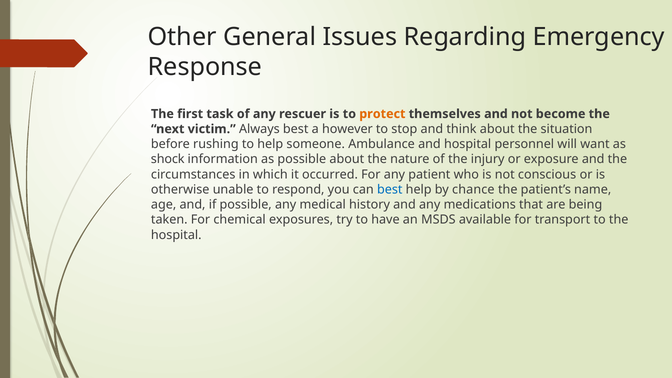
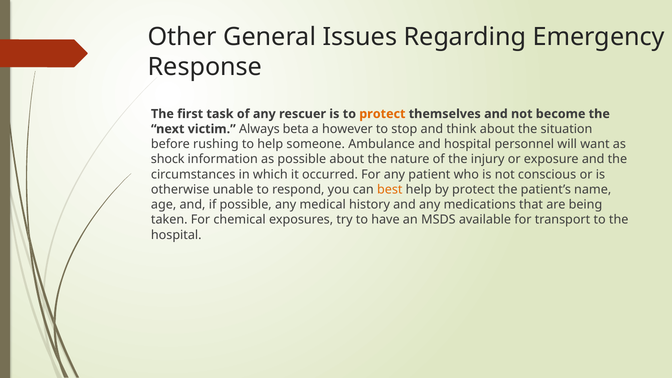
Always best: best -> beta (296, 129)
best colour: blue -> orange (390, 189)
by chance: chance -> protect (473, 189)
